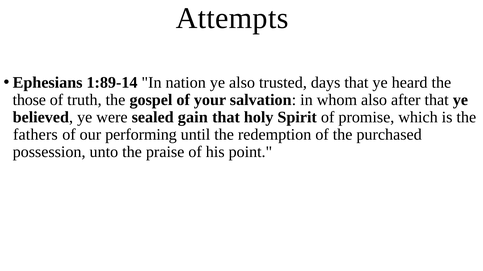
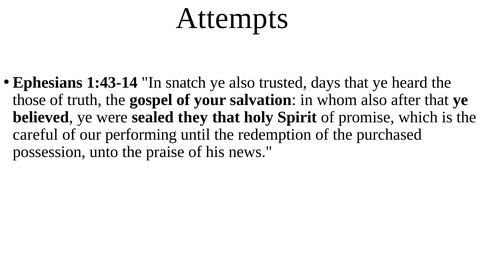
1:89-14: 1:89-14 -> 1:43-14 (112, 83)
nation: nation -> snatch (186, 83)
gain: gain -> they (193, 118)
fathers: fathers -> careful (35, 135)
point: point -> news (250, 152)
